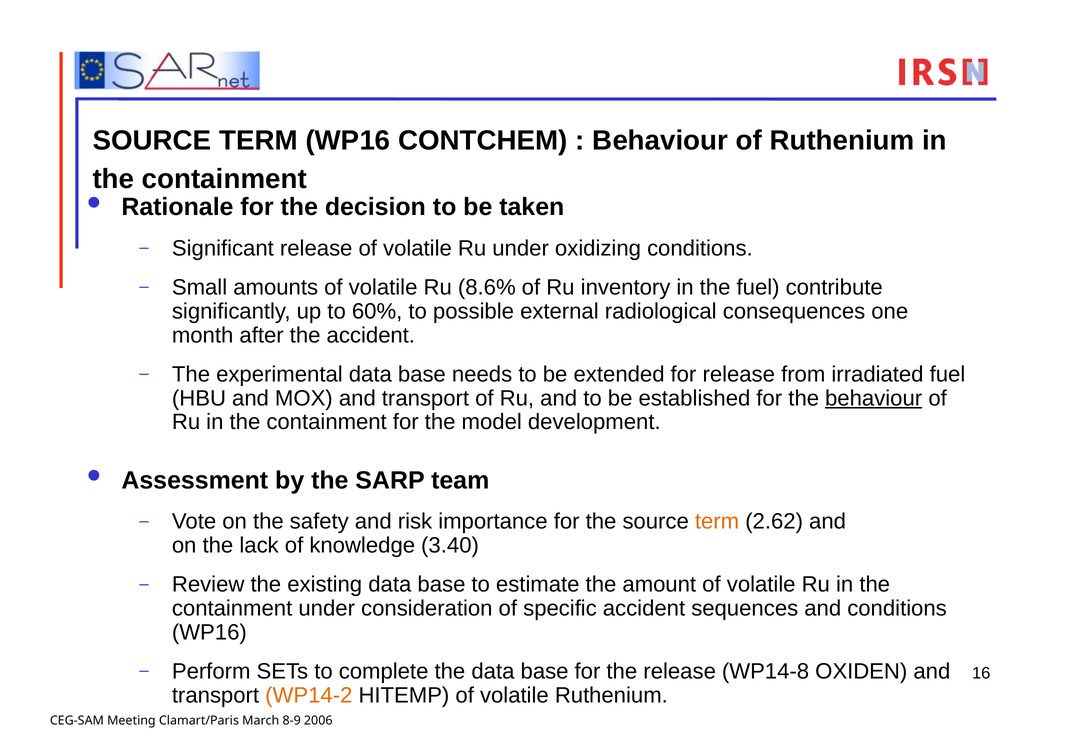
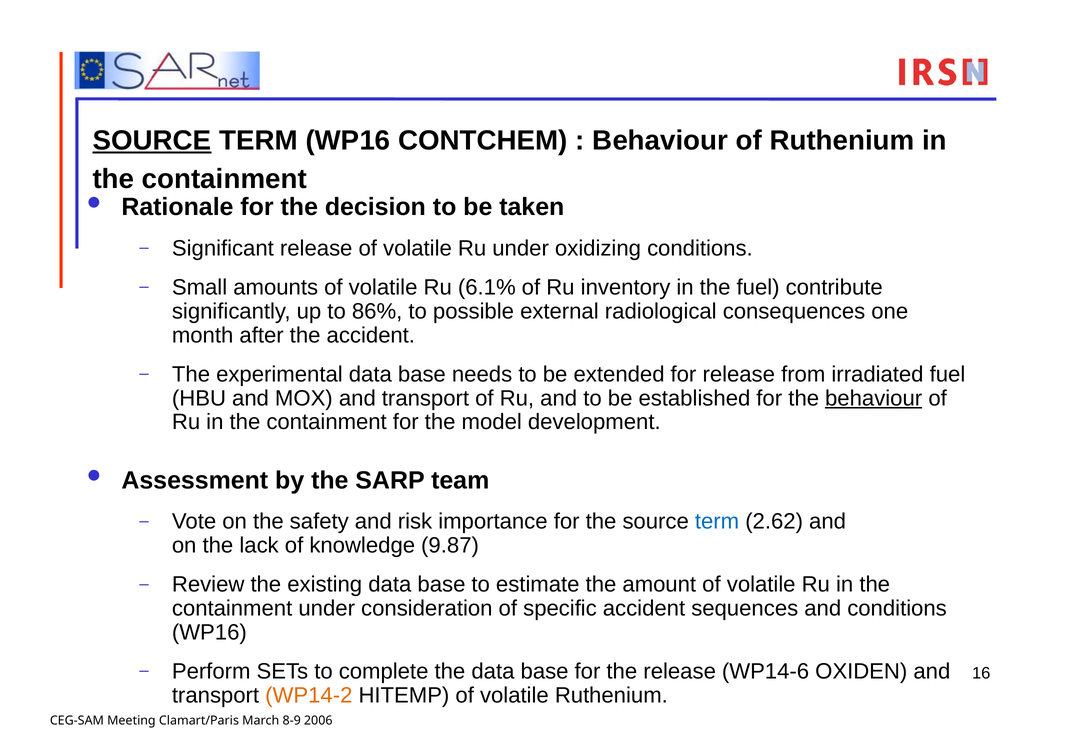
SOURCE underline: none -> present (152, 140)
8.6%: 8.6% -> 6.1% (487, 287)
60%: 60% -> 86% (377, 311)
term colour: orange -> blue (717, 521)
3.40: 3.40 -> 9.87 (450, 545)
WP14-8: WP14-8 -> WP14-6 (766, 671)
